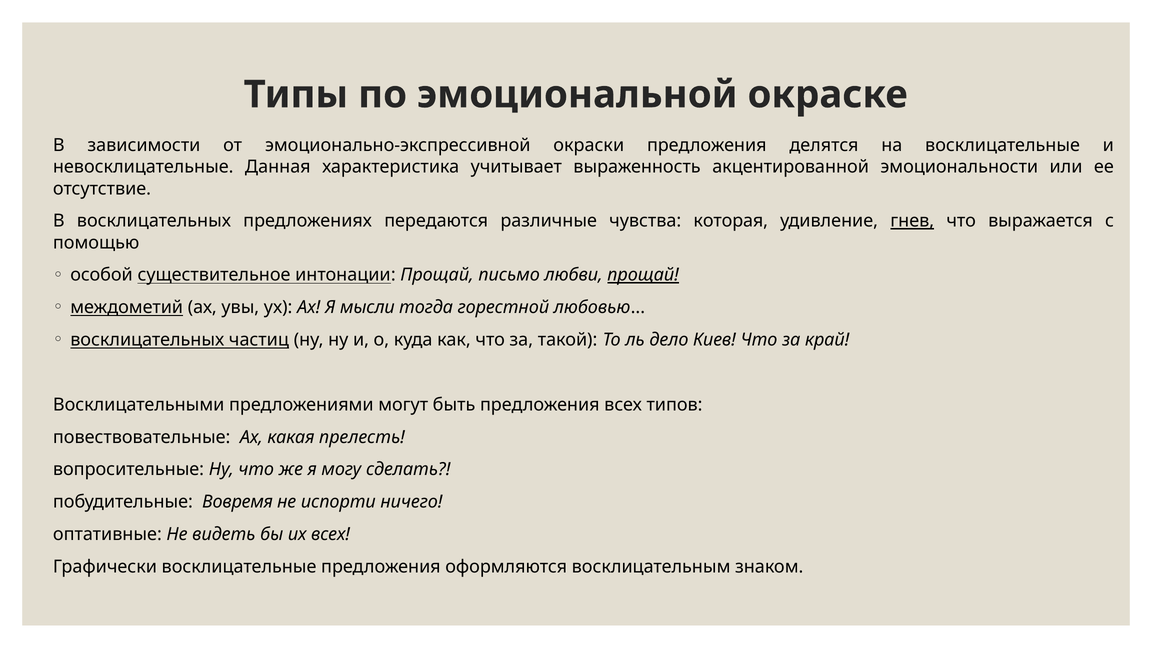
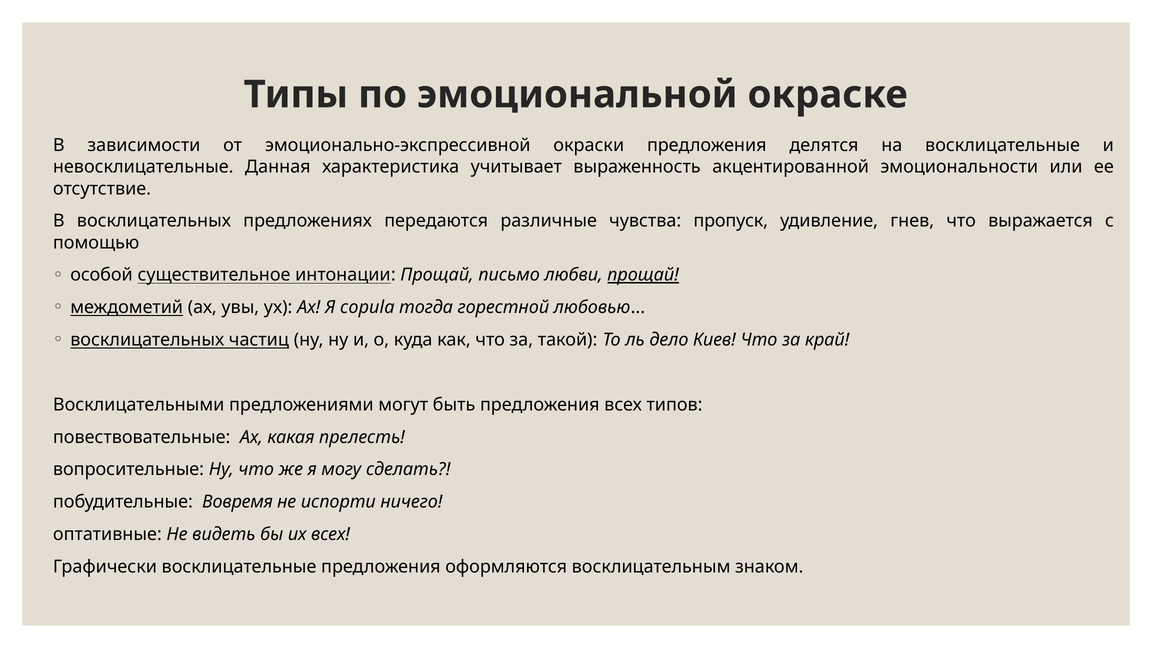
которая: которая -> пропуск (731, 221)
гнев underline: present -> none (912, 221)
мысли: мысли -> сopula (367, 307)
